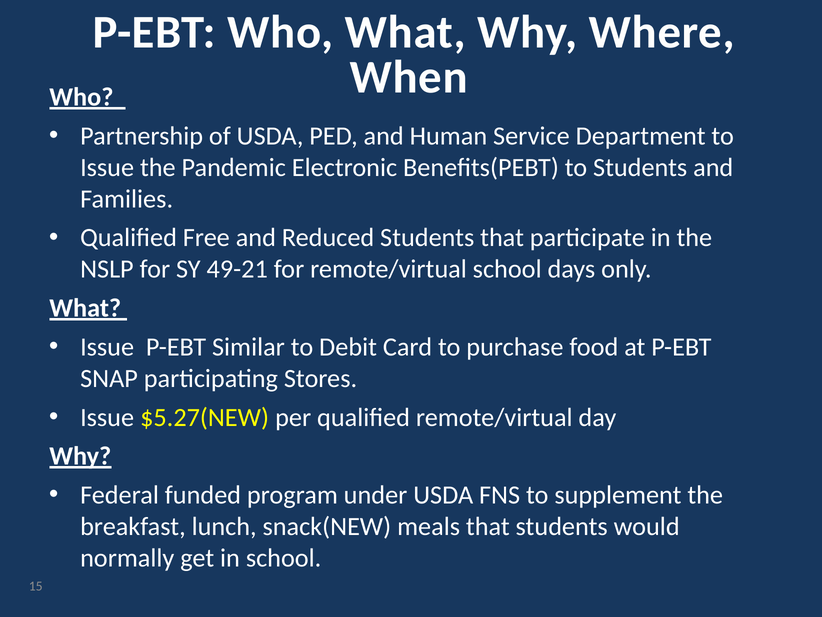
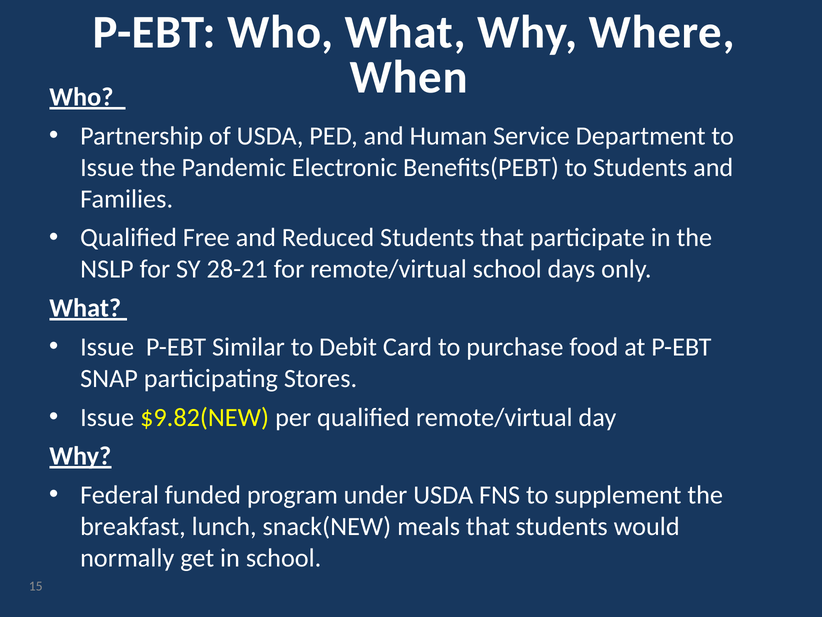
49-21: 49-21 -> 28-21 (237, 269)
$5.27(NEW: $5.27(NEW -> $9.82(NEW (205, 417)
